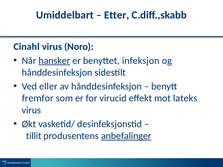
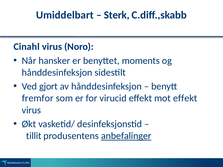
Etter: Etter -> Sterk (117, 15)
hansker underline: present -> none (54, 61)
infeksjon: infeksjon -> moments (141, 61)
eller: eller -> gjort (48, 86)
mot lateks: lateks -> effekt (185, 98)
